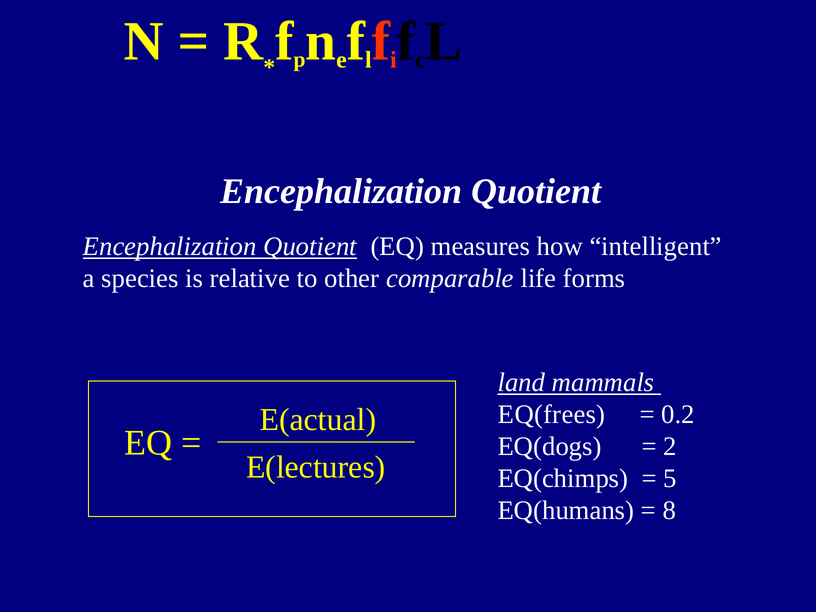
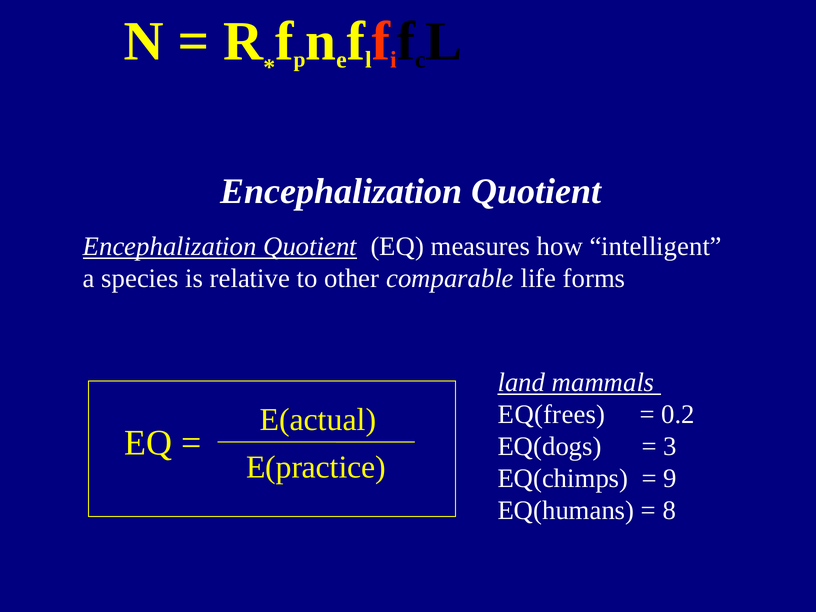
2: 2 -> 3 (670, 446)
E(lectures: E(lectures -> E(practice (316, 467)
5: 5 -> 9 (670, 478)
